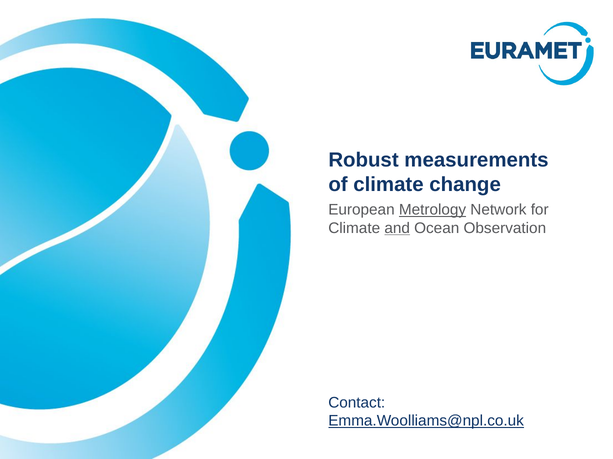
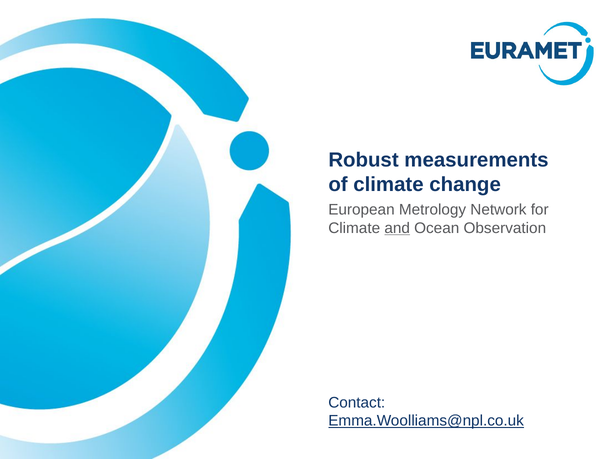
Metrology underline: present -> none (433, 210)
